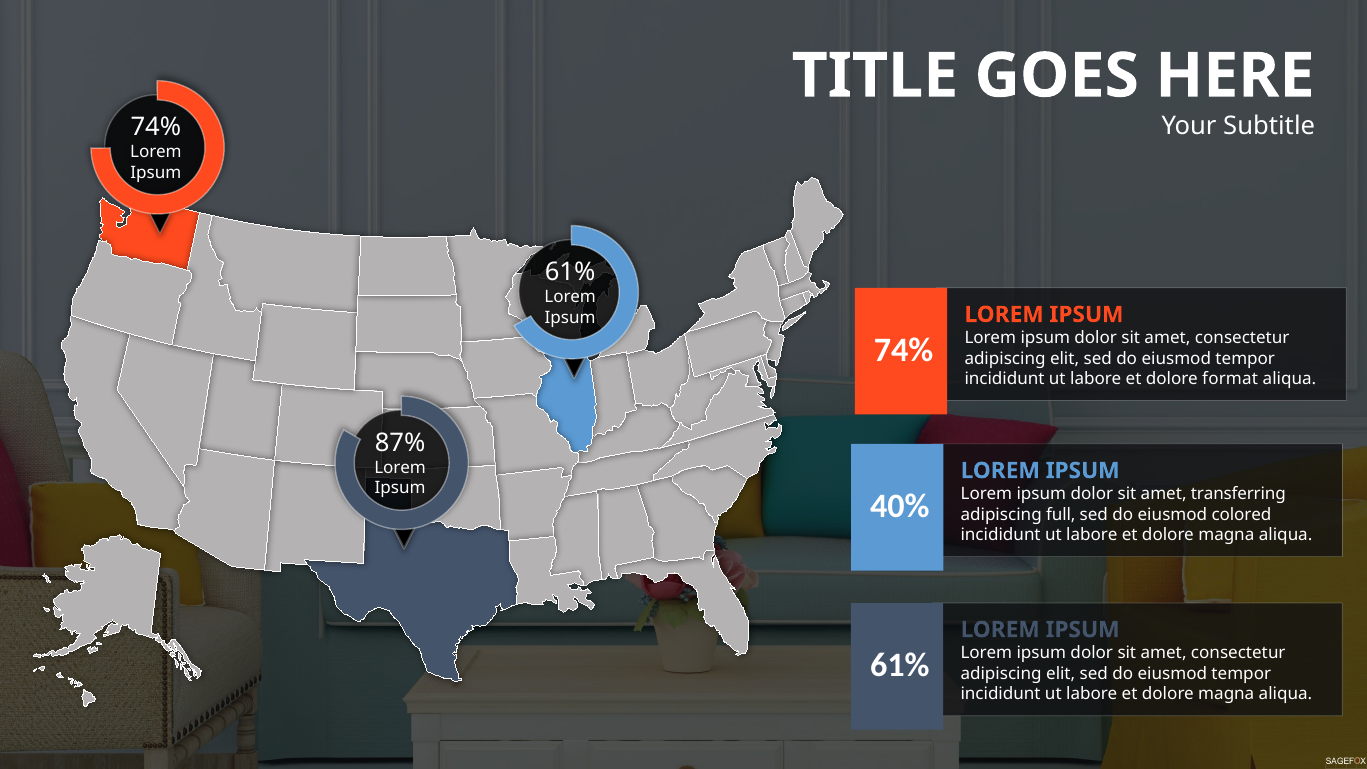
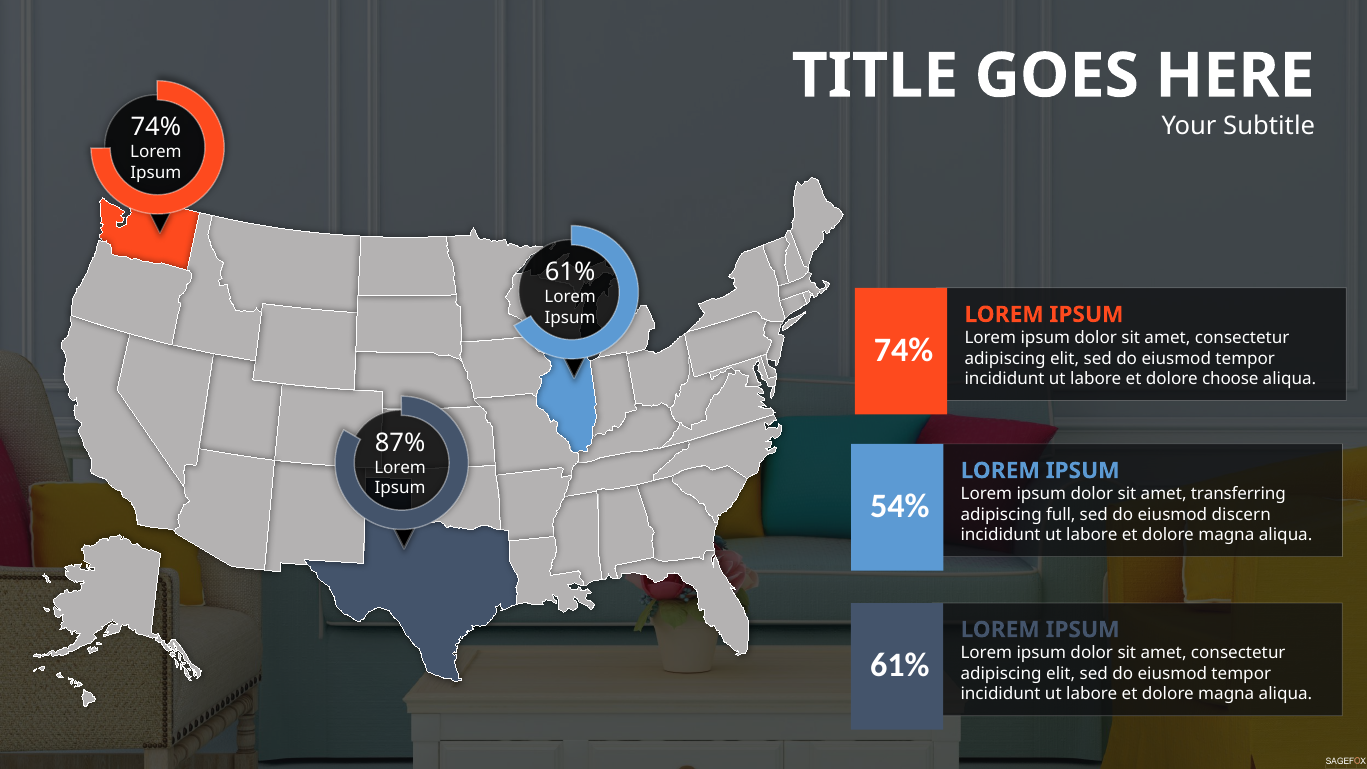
format: format -> choose (1230, 379)
40%: 40% -> 54% (900, 506)
colored: colored -> discern (1241, 515)
